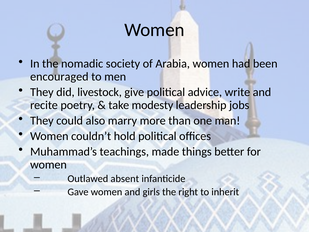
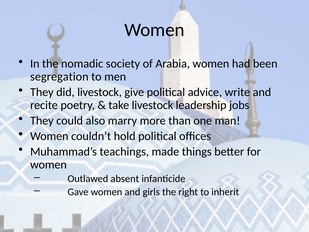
encouraged: encouraged -> segregation (59, 77)
take modesty: modesty -> livestock (152, 105)
